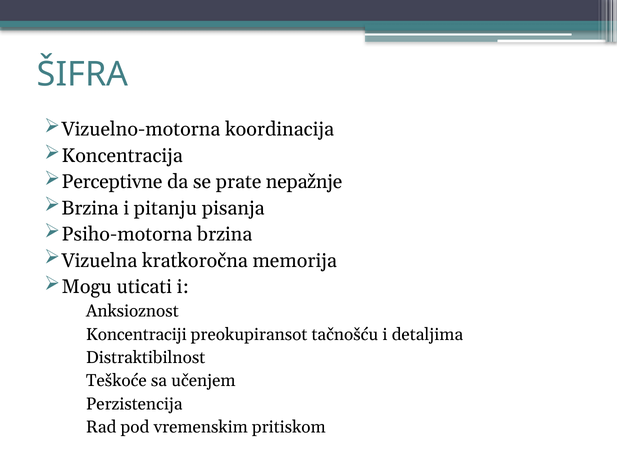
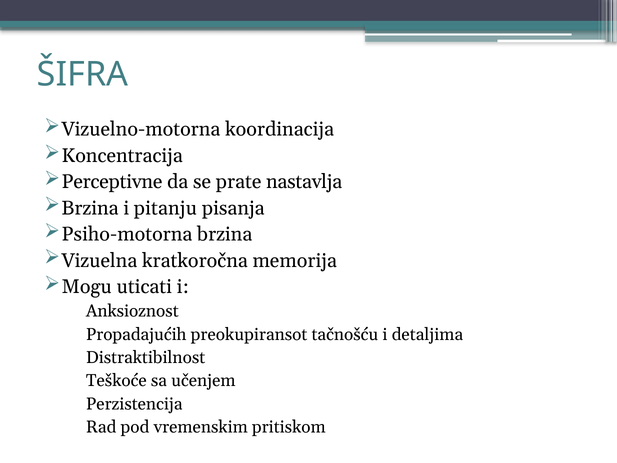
nepažnje: nepažnje -> nastavlja (304, 182)
Koncentraciji: Koncentraciji -> Propadajućih (136, 334)
